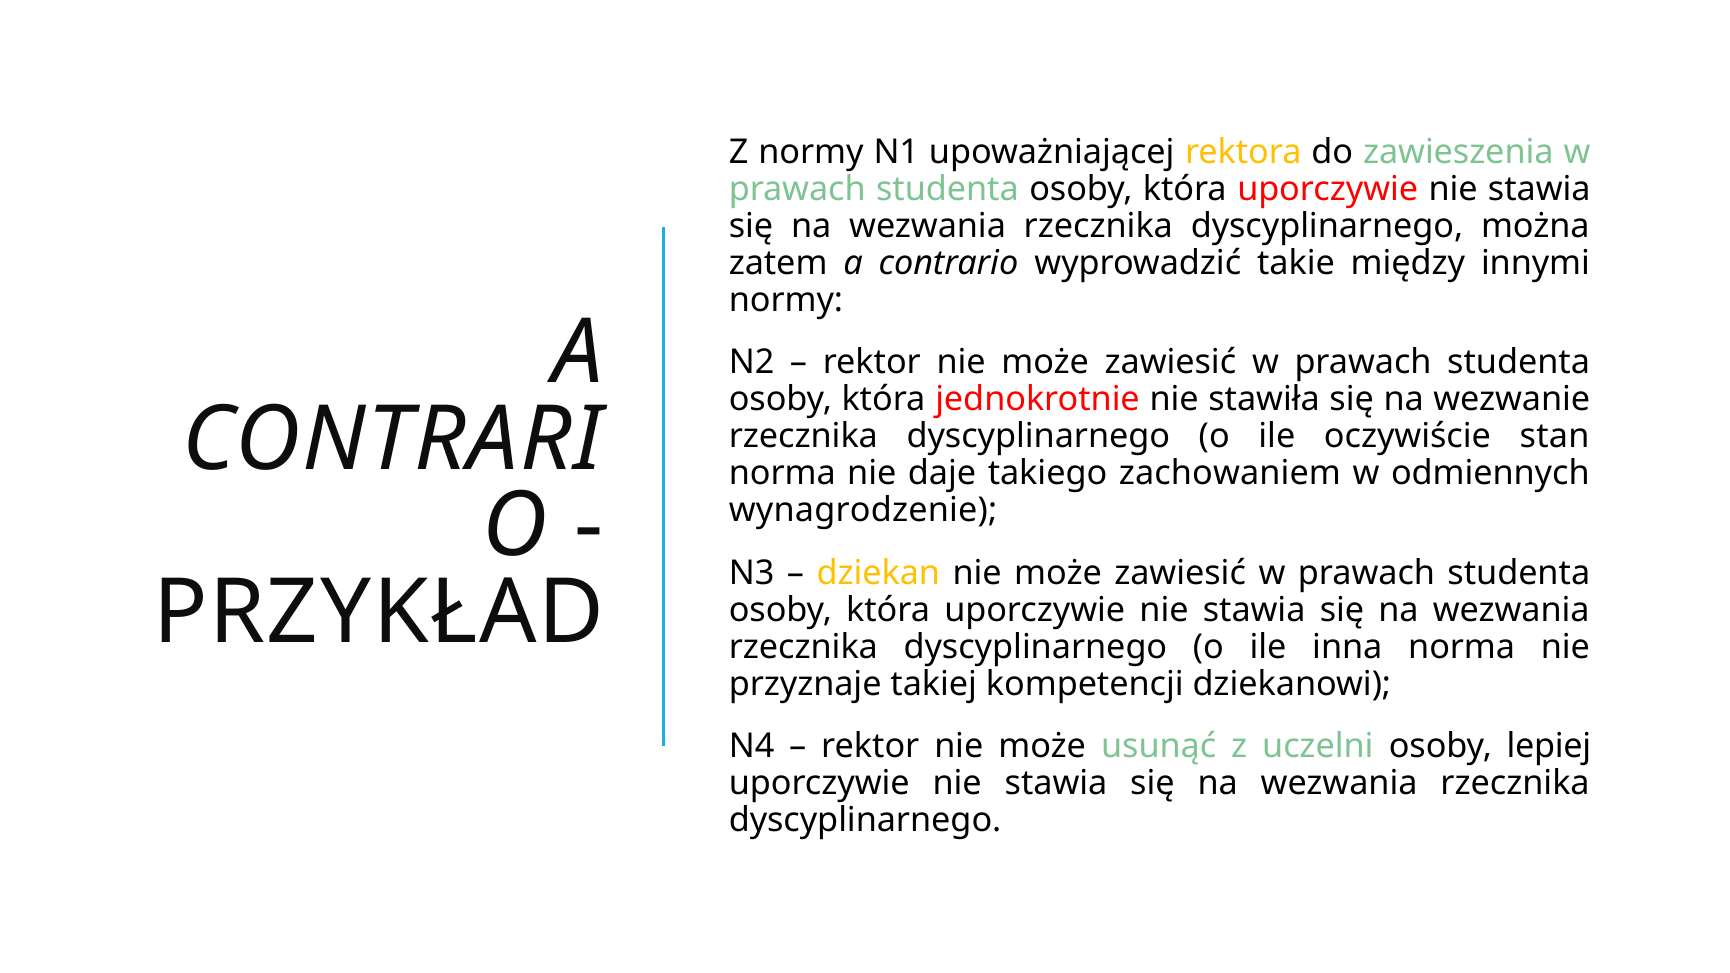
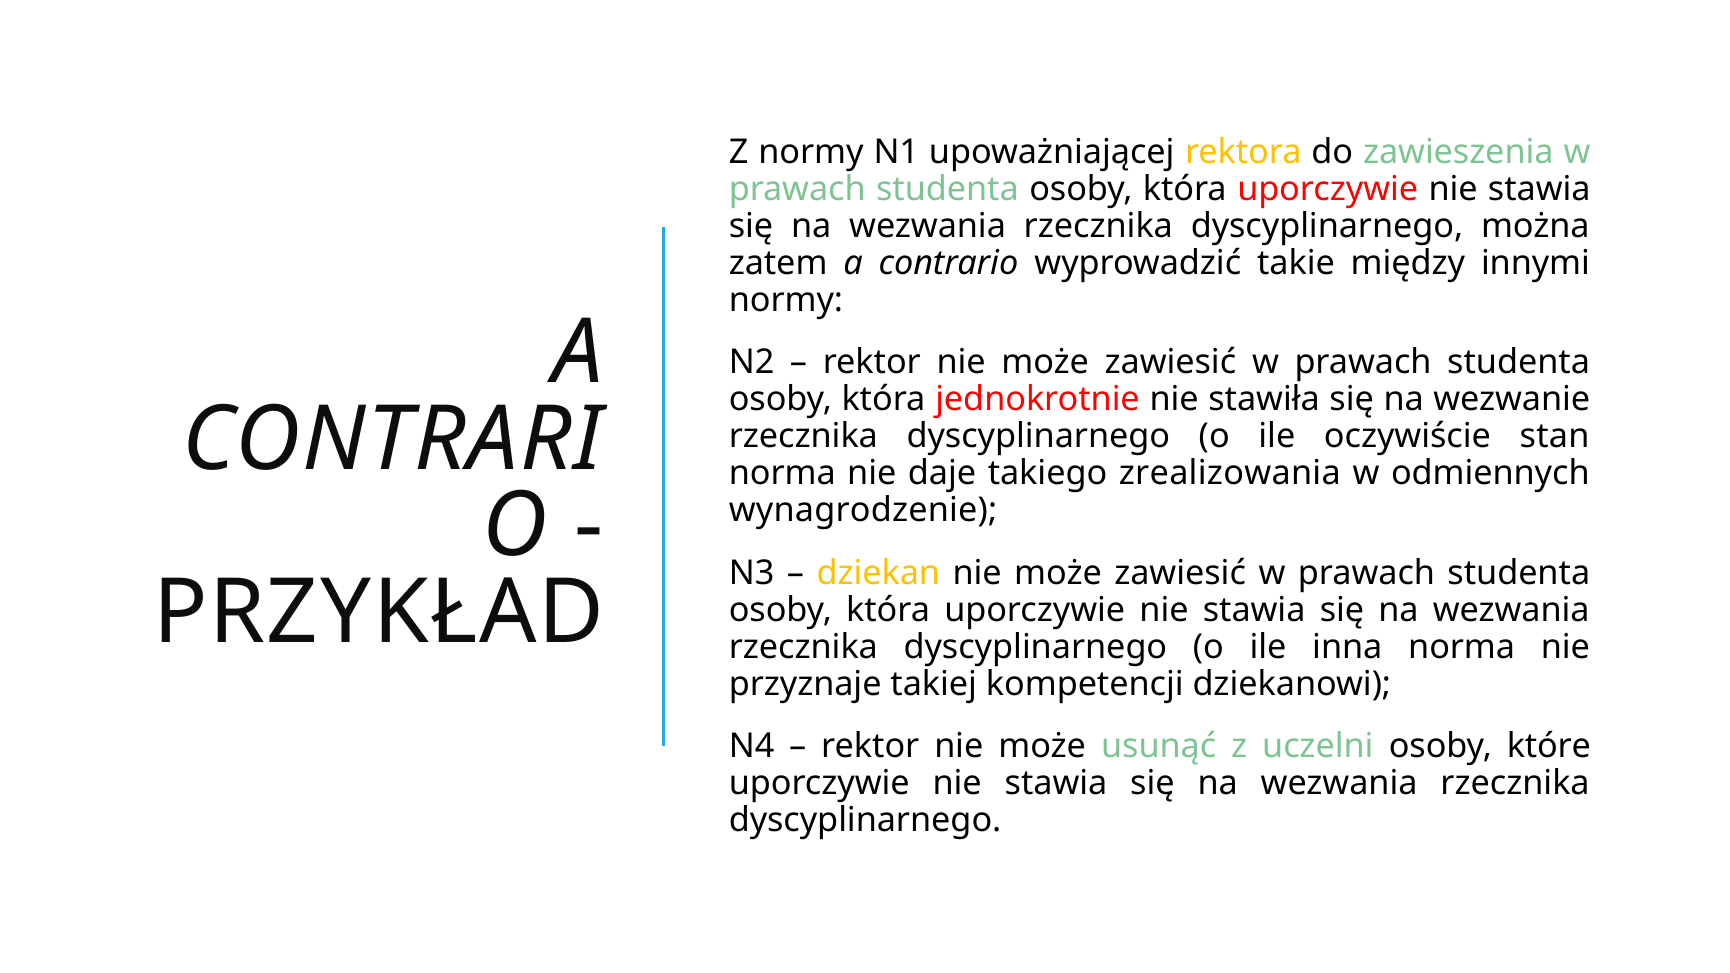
zachowaniem: zachowaniem -> zrealizowania (1230, 474)
lepiej: lepiej -> które (1549, 746)
